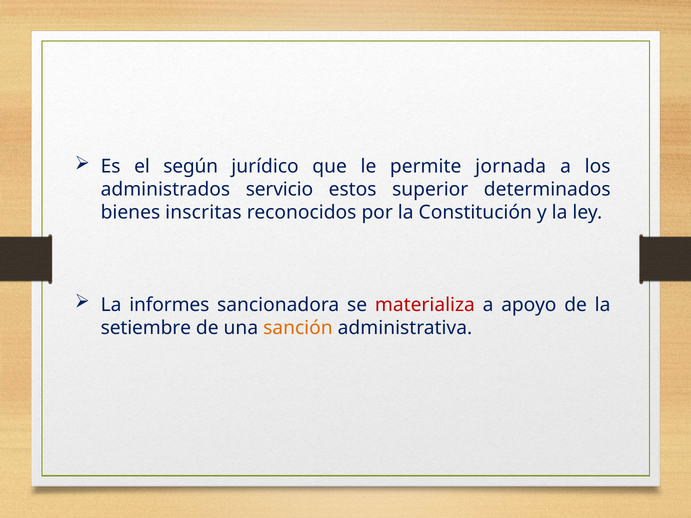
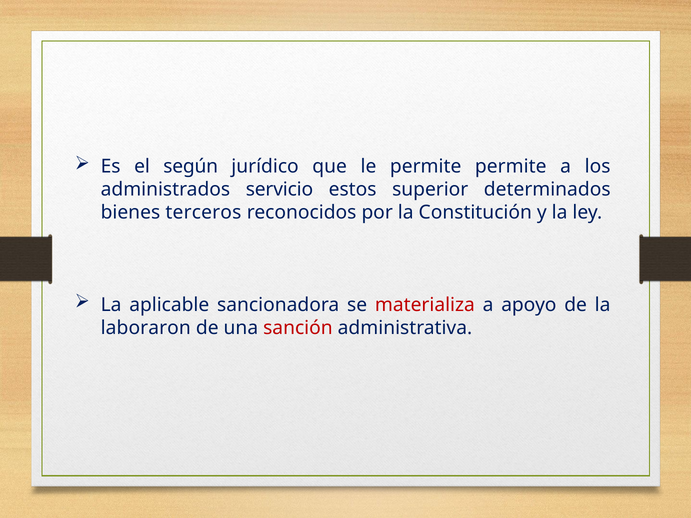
permite jornada: jornada -> permite (511, 167)
inscritas: inscritas -> terceros (203, 213)
informes: informes -> aplicable (169, 305)
setiembre: setiembre -> laboraron (146, 328)
sanción colour: orange -> red (298, 328)
